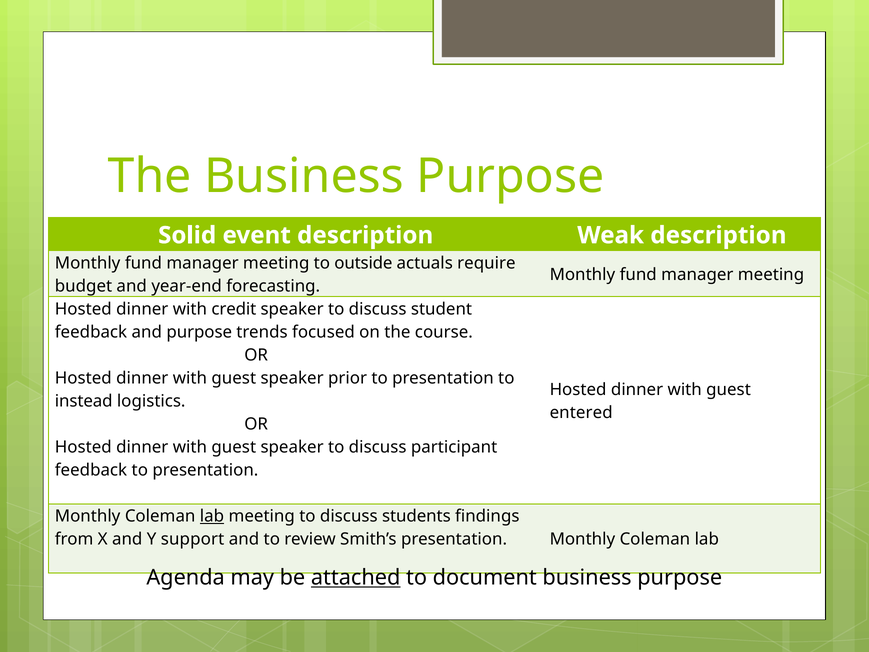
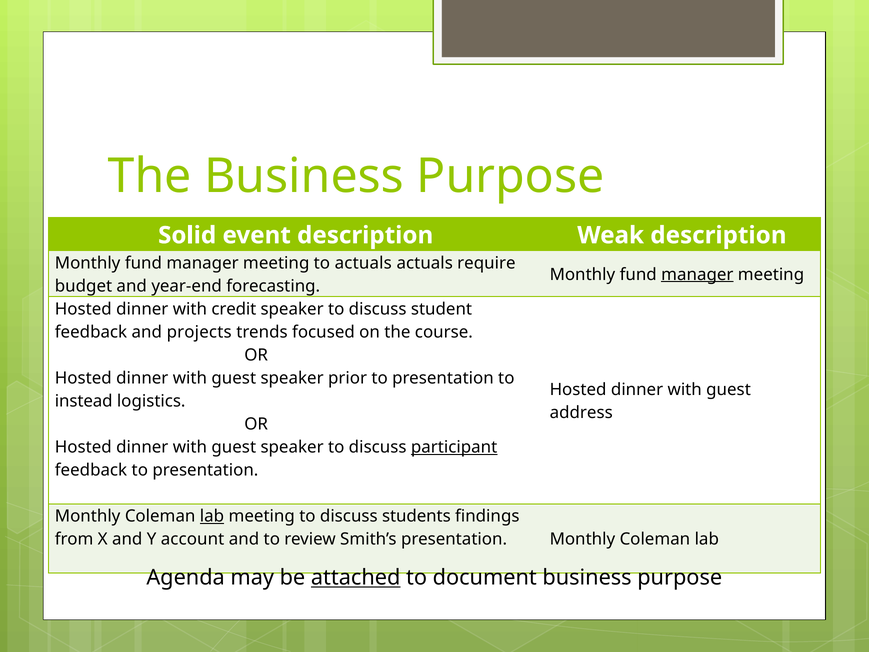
to outside: outside -> actuals (363, 263)
manager underline: none -> present (697, 274)
and purpose: purpose -> projects (199, 332)
entered: entered -> address (581, 413)
participant underline: none -> present (454, 447)
support: support -> account (193, 539)
